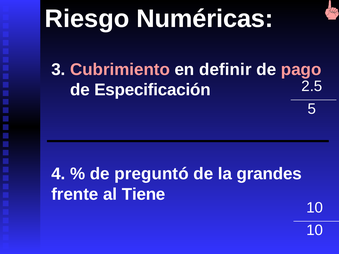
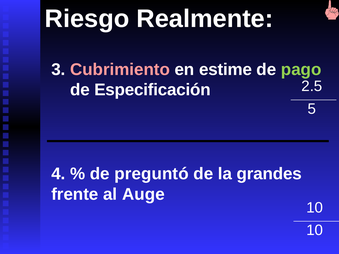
Numéricas: Numéricas -> Realmente (205, 19)
definir: definir -> estime (225, 70)
pago colour: pink -> light green (301, 70)
Tiene: Tiene -> Auge (143, 194)
